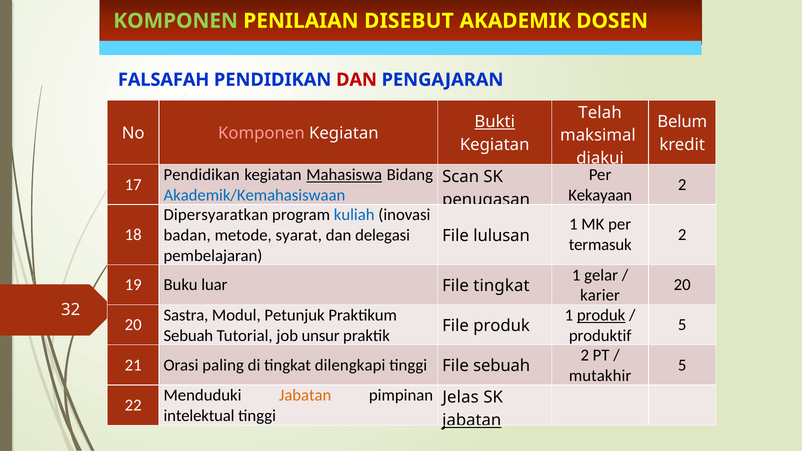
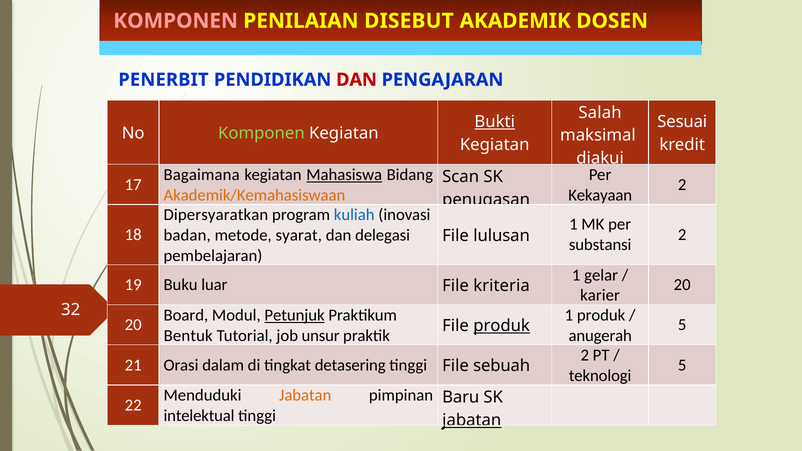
KOMPONEN colour: light green -> pink (176, 21)
FALSAFAH: FALSAFAH -> PENERBIT (163, 80)
Telah: Telah -> Salah (600, 113)
Belum: Belum -> Sesuai (682, 122)
Komponen colour: pink -> light green (261, 133)
Pendidikan: Pendidikan -> Bagaimana (202, 175)
Akademik/Kemahasiswaan colour: blue -> orange (254, 195)
termasuk: termasuk -> substansi (600, 245)
File tingkat: tingkat -> kriteria (502, 286)
Sastra: Sastra -> Board (186, 315)
Petunjuk underline: none -> present (295, 315)
produk underline: present -> none (601, 315)
Sebuah: Sebuah -> Bentuk (188, 336)
produk underline: none -> present (502, 326)
produktif: produktif -> anugerah (600, 336)
paling: paling -> dalam (223, 365)
dilengkapi: dilengkapi -> detasering (350, 365)
mutakhir: mutakhir -> teknologi (600, 376)
Jelas: Jelas -> Baru (461, 398)
